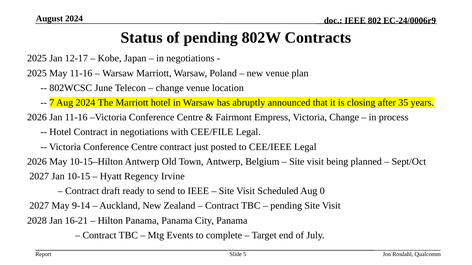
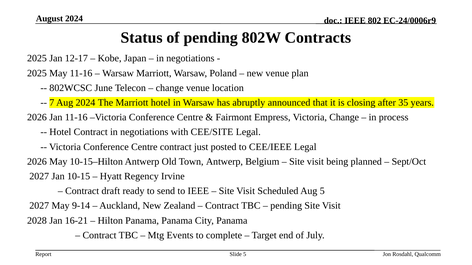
CEE/FILE: CEE/FILE -> CEE/SITE (212, 132)
Aug 0: 0 -> 5 (322, 191)
